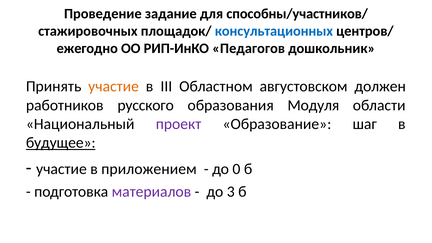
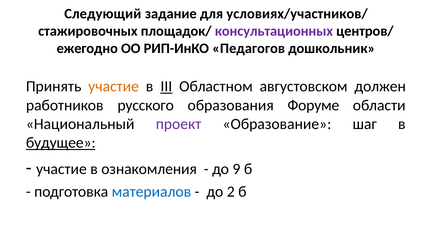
Проведение: Проведение -> Следующий (103, 14)
способны/участников/: способны/участников/ -> условиях/участников/ (297, 14)
консультационных colour: blue -> purple (274, 31)
III underline: none -> present (166, 87)
Модуля: Модуля -> Форуме (313, 105)
приложением: приложением -> ознакомления (149, 169)
0: 0 -> 9 (236, 169)
материалов colour: purple -> blue (151, 192)
3: 3 -> 2 (231, 192)
